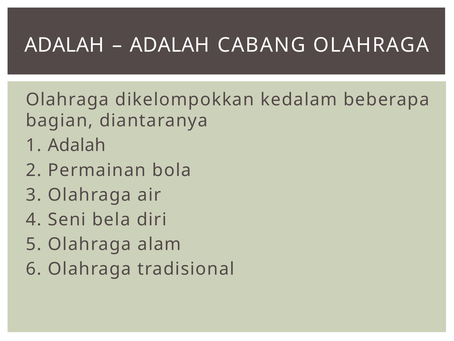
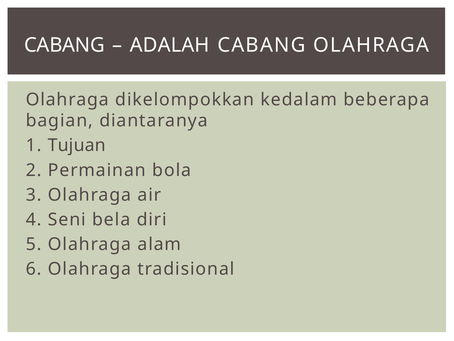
ADALAH: ADALAH -> CABANG (64, 45)
1 Adalah: Adalah -> Tujuan (77, 145)
